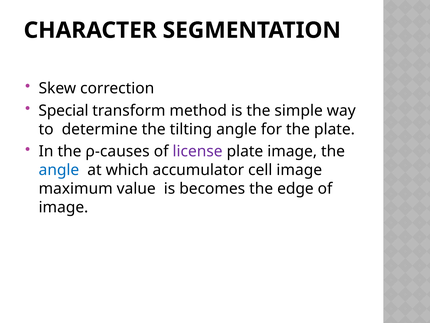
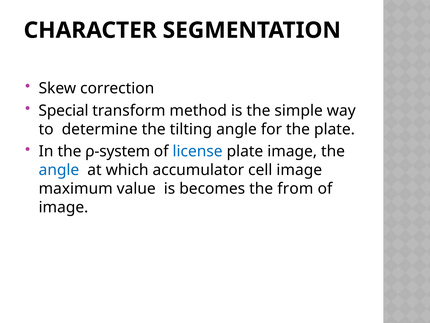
ρ-causes: ρ-causes -> ρ-system (118, 151)
license colour: purple -> blue (198, 151)
edge: edge -> from (295, 188)
